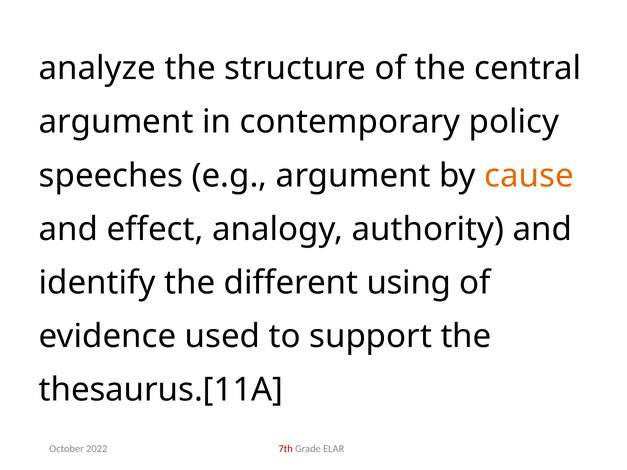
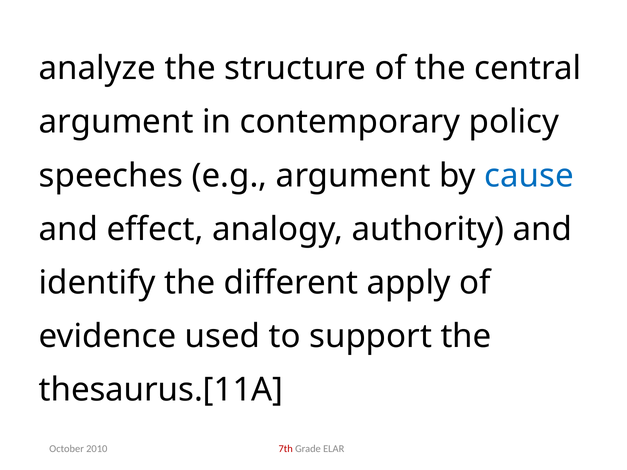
cause colour: orange -> blue (529, 176)
using: using -> apply (409, 283)
2022: 2022 -> 2010 (97, 449)
